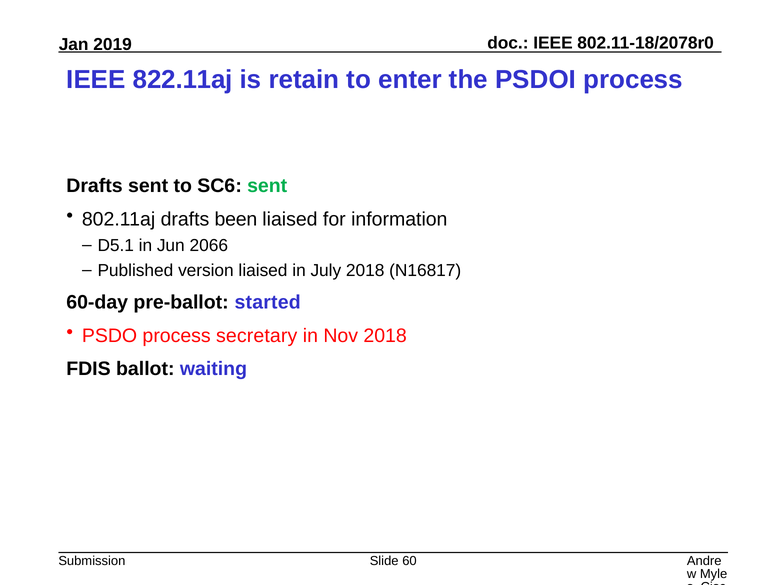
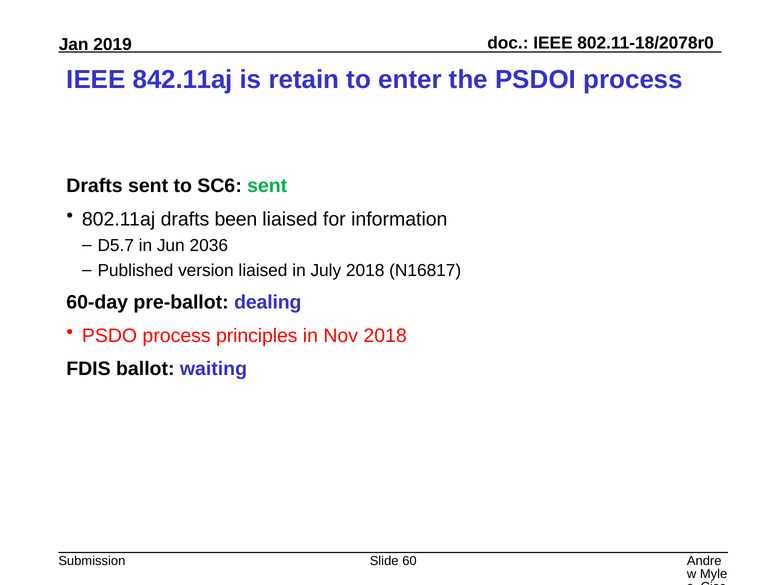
822.11aj: 822.11aj -> 842.11aj (183, 80)
D5.1: D5.1 -> D5.7 (116, 245)
2066: 2066 -> 2036 (209, 245)
started: started -> dealing (268, 303)
secretary: secretary -> principles (257, 336)
